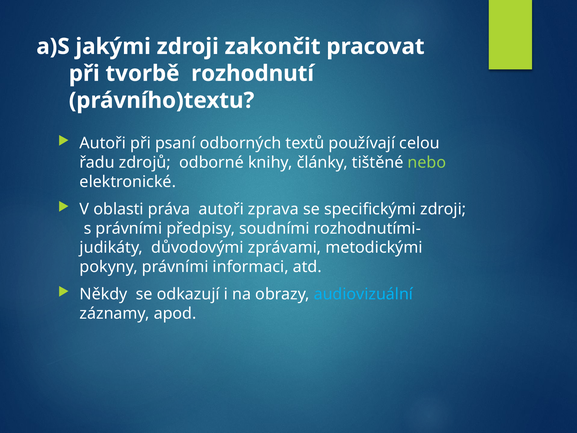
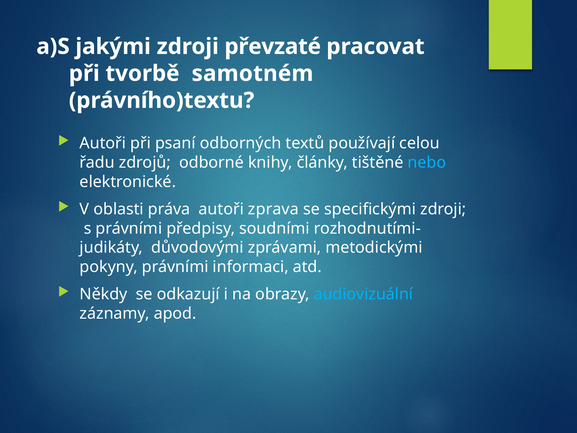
zakončit: zakončit -> převzaté (273, 46)
rozhodnutí: rozhodnutí -> samotném (252, 73)
nebo colour: light green -> light blue (427, 162)
